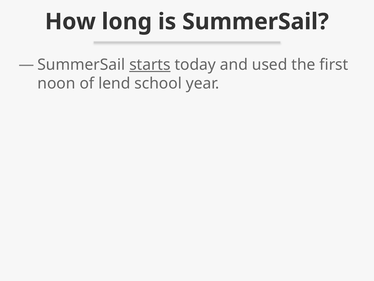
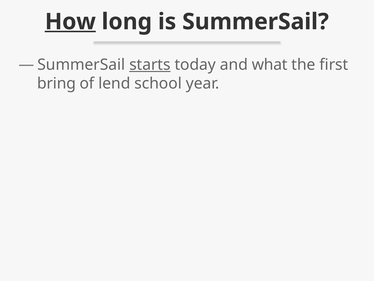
How underline: none -> present (70, 22)
used: used -> what (270, 65)
noon: noon -> bring (57, 83)
